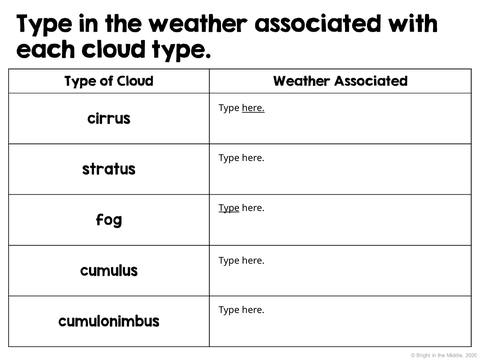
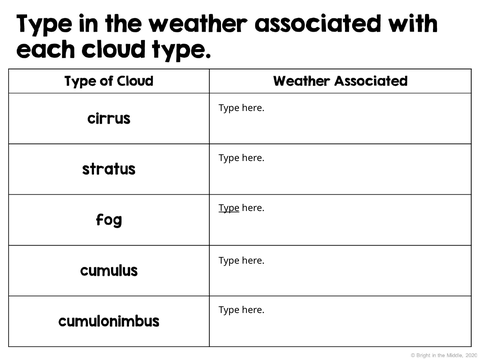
here underline: present -> none (253, 108)
